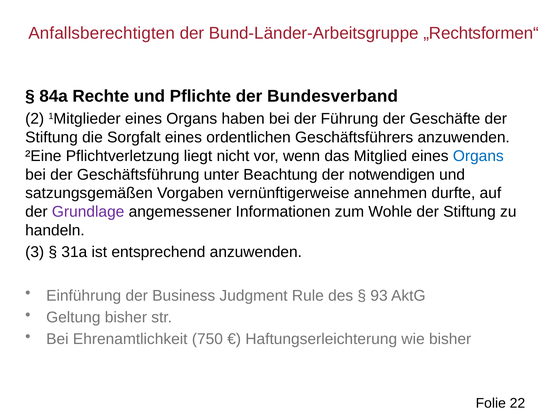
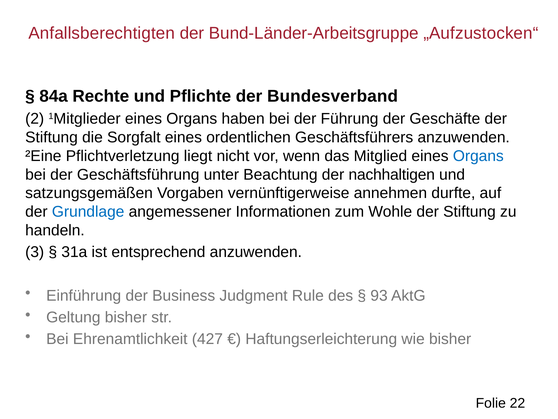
„Rechtsformen“: „Rechtsformen“ -> „Aufzustocken“ (481, 33)
notwendigen: notwendigen -> nachhaltigen (392, 174)
Grundlage colour: purple -> blue (88, 212)
750: 750 -> 427 (207, 339)
